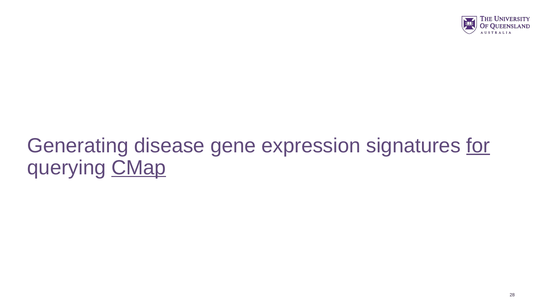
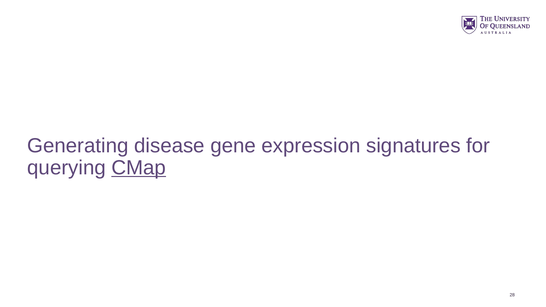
for underline: present -> none (478, 146)
